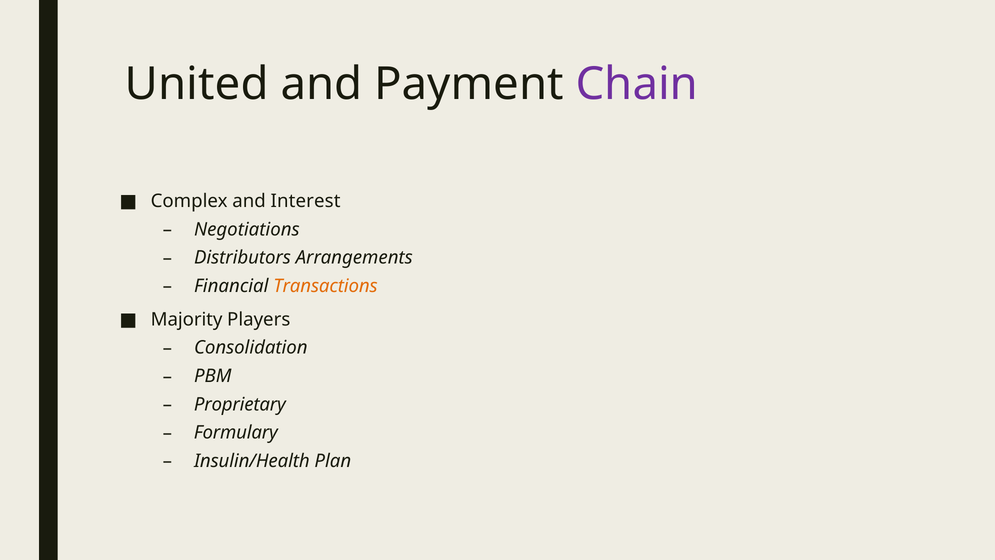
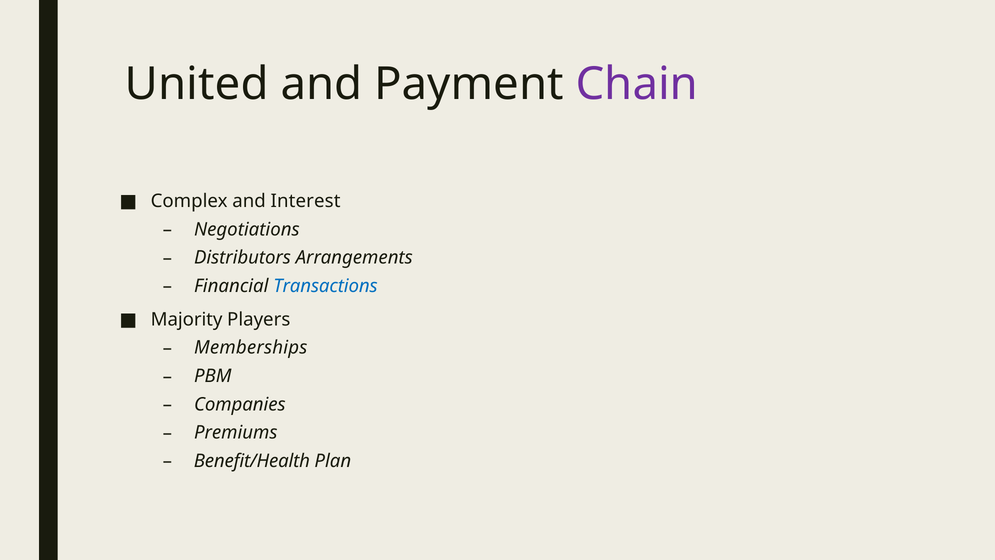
Transactions colour: orange -> blue (326, 286)
Consolidation: Consolidation -> Memberships (251, 348)
Proprietary: Proprietary -> Companies (240, 404)
Formulary: Formulary -> Premiums (236, 433)
Insulin/Health: Insulin/Health -> Benefit/Health (252, 461)
